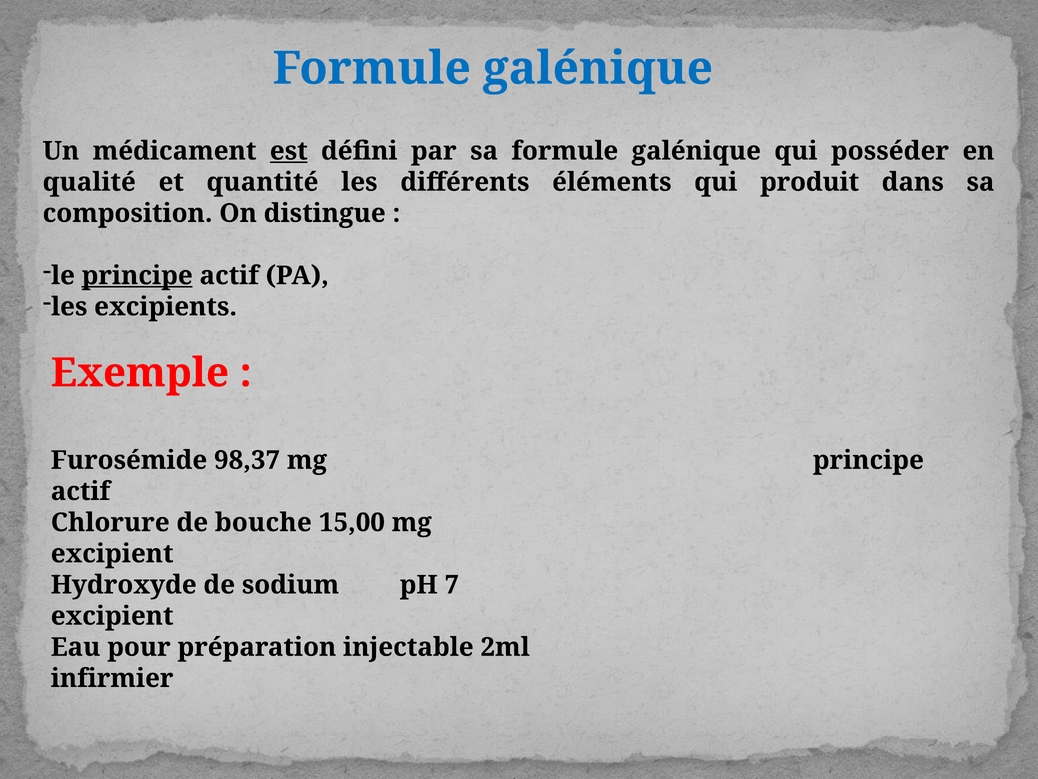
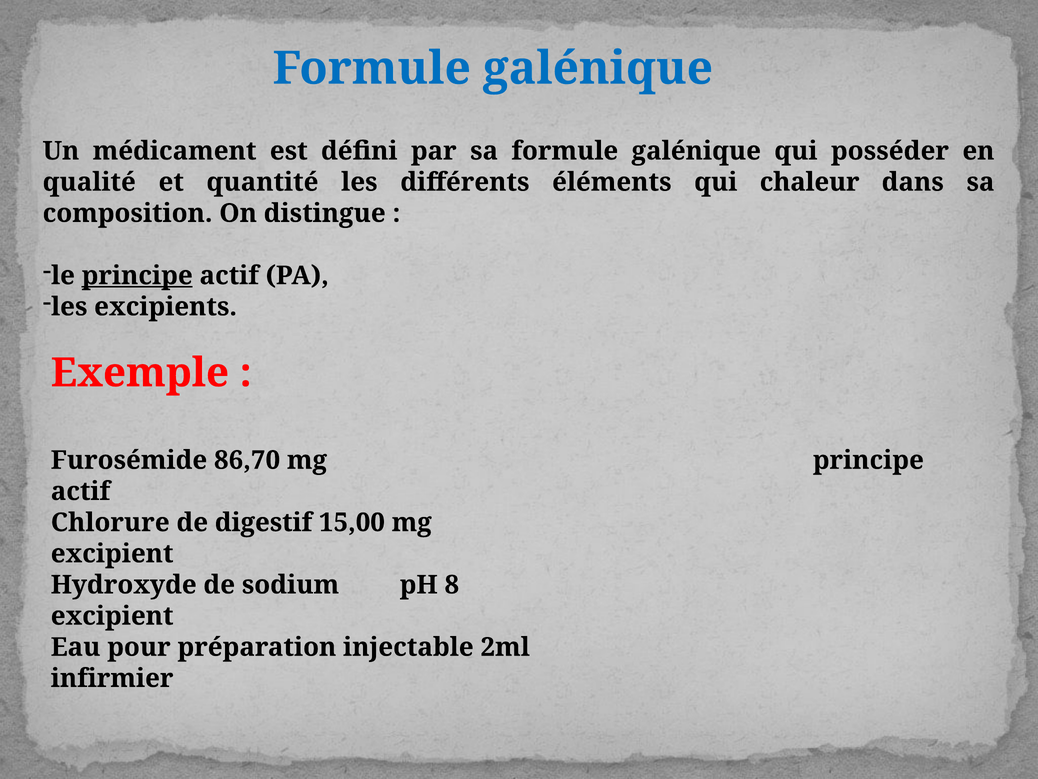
est underline: present -> none (289, 151)
produit: produit -> chaleur (810, 182)
98,37: 98,37 -> 86,70 (247, 460)
bouche: bouche -> digestif (263, 522)
7: 7 -> 8 (452, 585)
